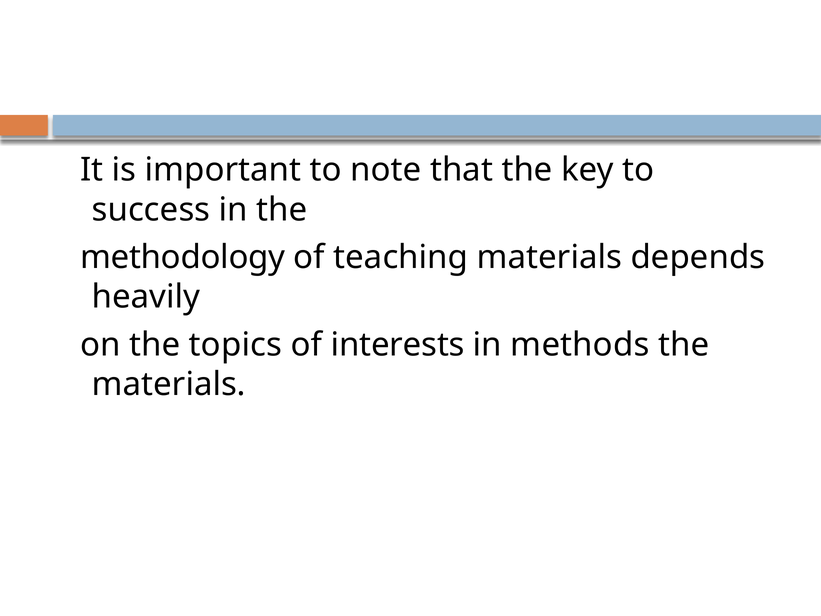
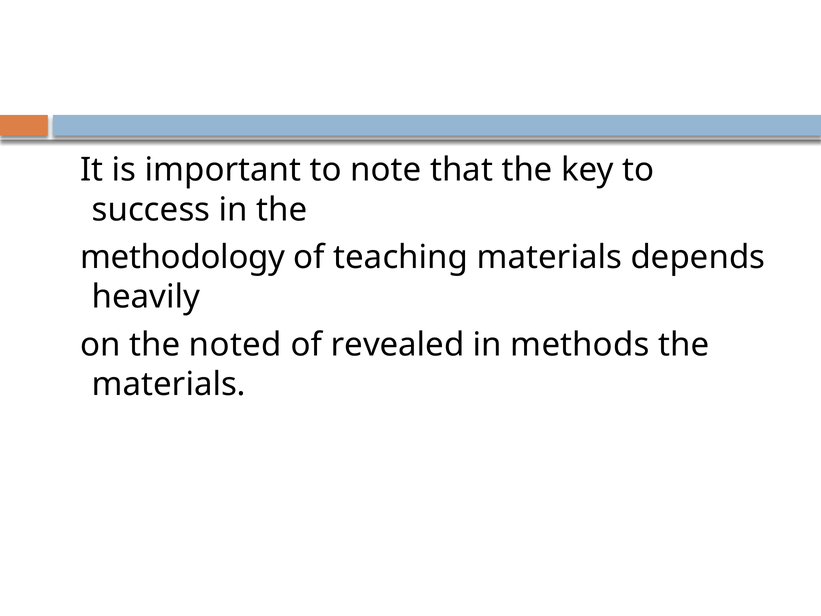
topics: topics -> noted (235, 345)
interests: interests -> revealed (398, 345)
